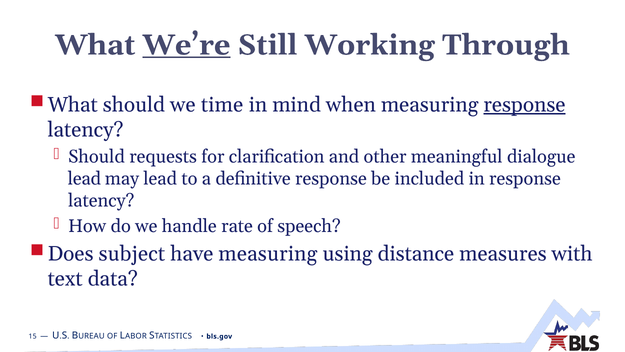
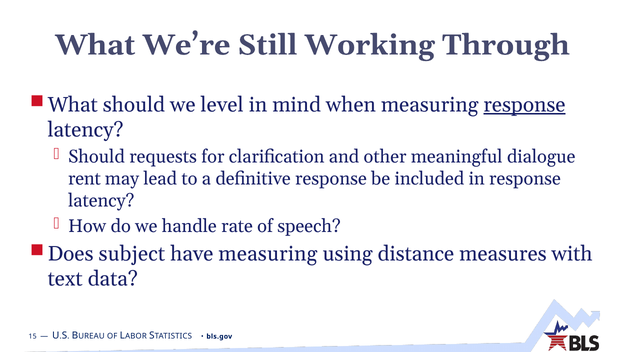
We’re underline: present -> none (187, 45)
time: time -> level (222, 105)
lead: lead -> rent (84, 178)
